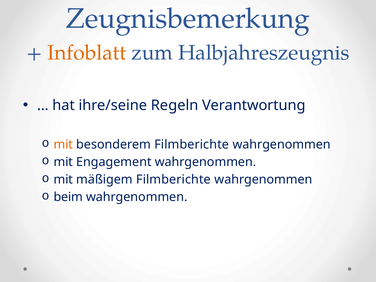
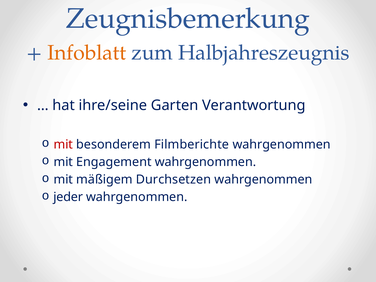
Regeln: Regeln -> Garten (175, 105)
mit colour: orange -> red (63, 144)
mäßigem Filmberichte: Filmberichte -> Durchsetzen (173, 180)
beim: beim -> jeder (68, 197)
